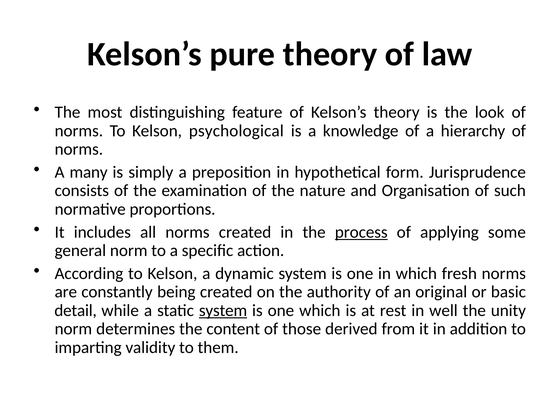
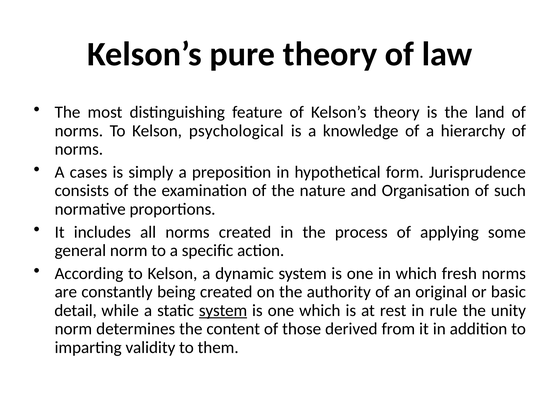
look: look -> land (490, 112)
many: many -> cases (88, 172)
process underline: present -> none (361, 232)
well: well -> rule (443, 310)
